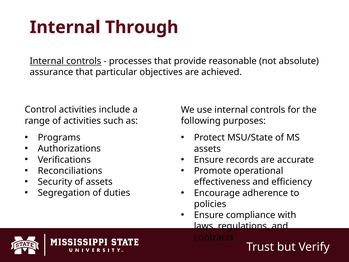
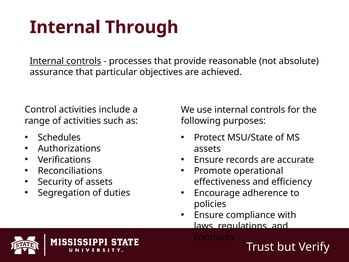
Programs: Programs -> Schedules (59, 137)
